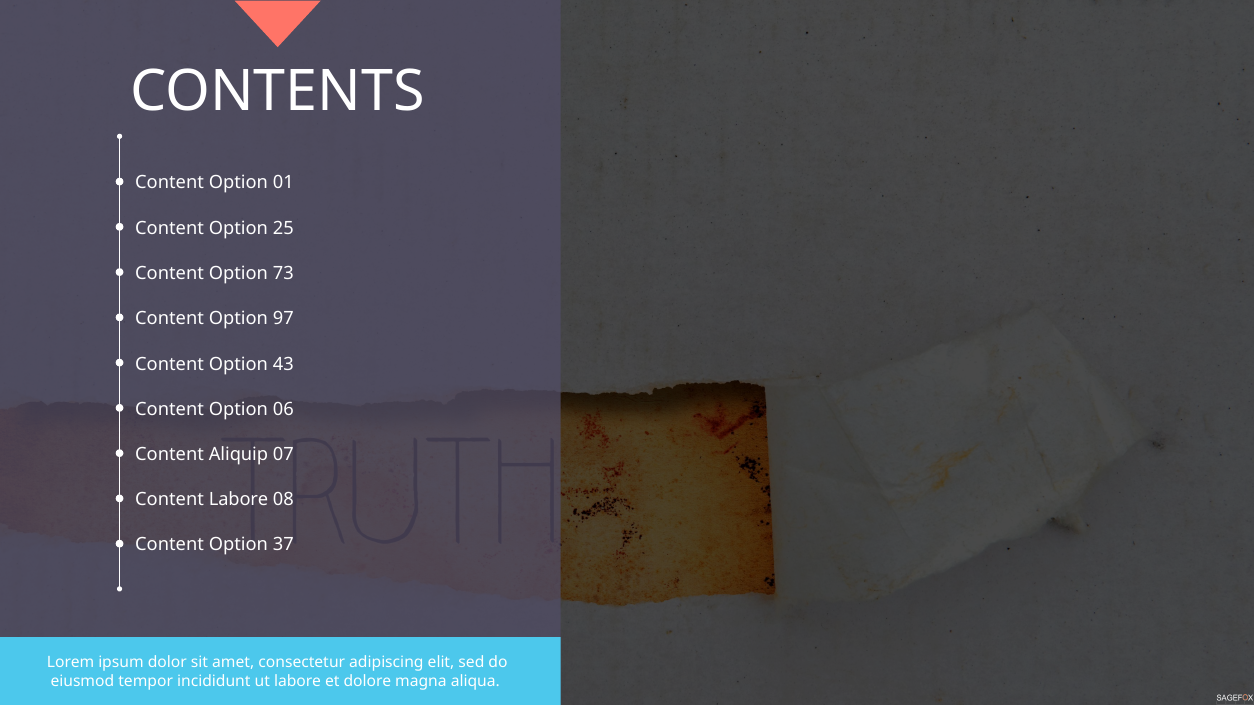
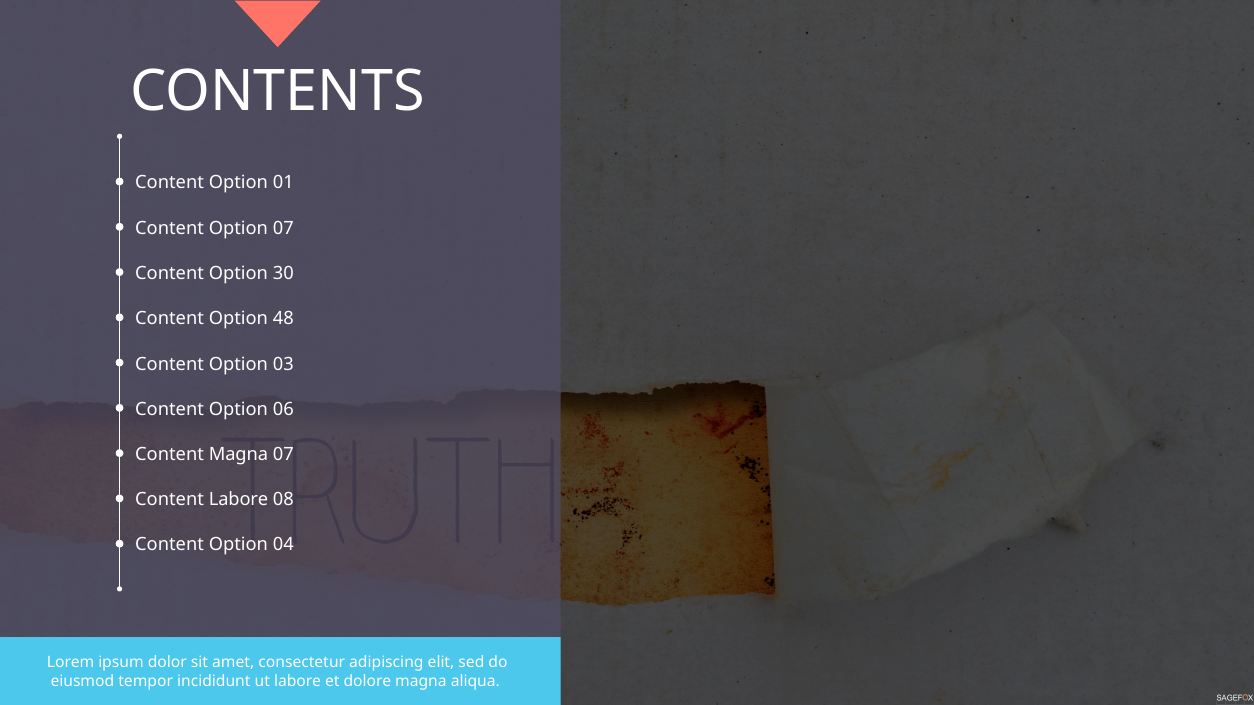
Option 25: 25 -> 07 (283, 228)
73: 73 -> 30 (283, 273)
97: 97 -> 48 (283, 319)
43: 43 -> 03 (283, 364)
Content Aliquip: Aliquip -> Magna (238, 455)
37: 37 -> 04 (283, 545)
